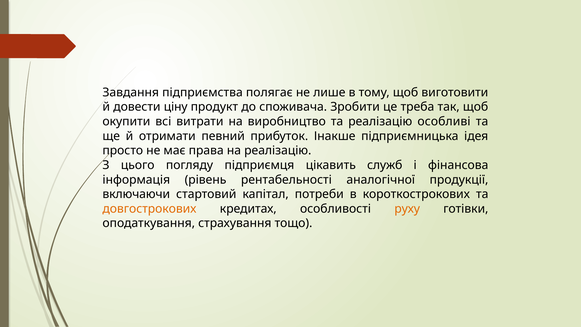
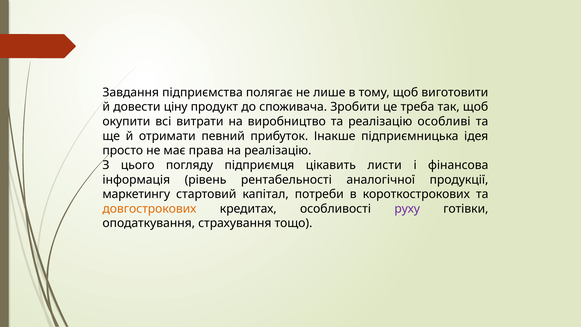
служб: служб -> листи (385, 165)
включаючи: включаючи -> маркетингу (136, 194)
руху colour: orange -> purple (407, 209)
